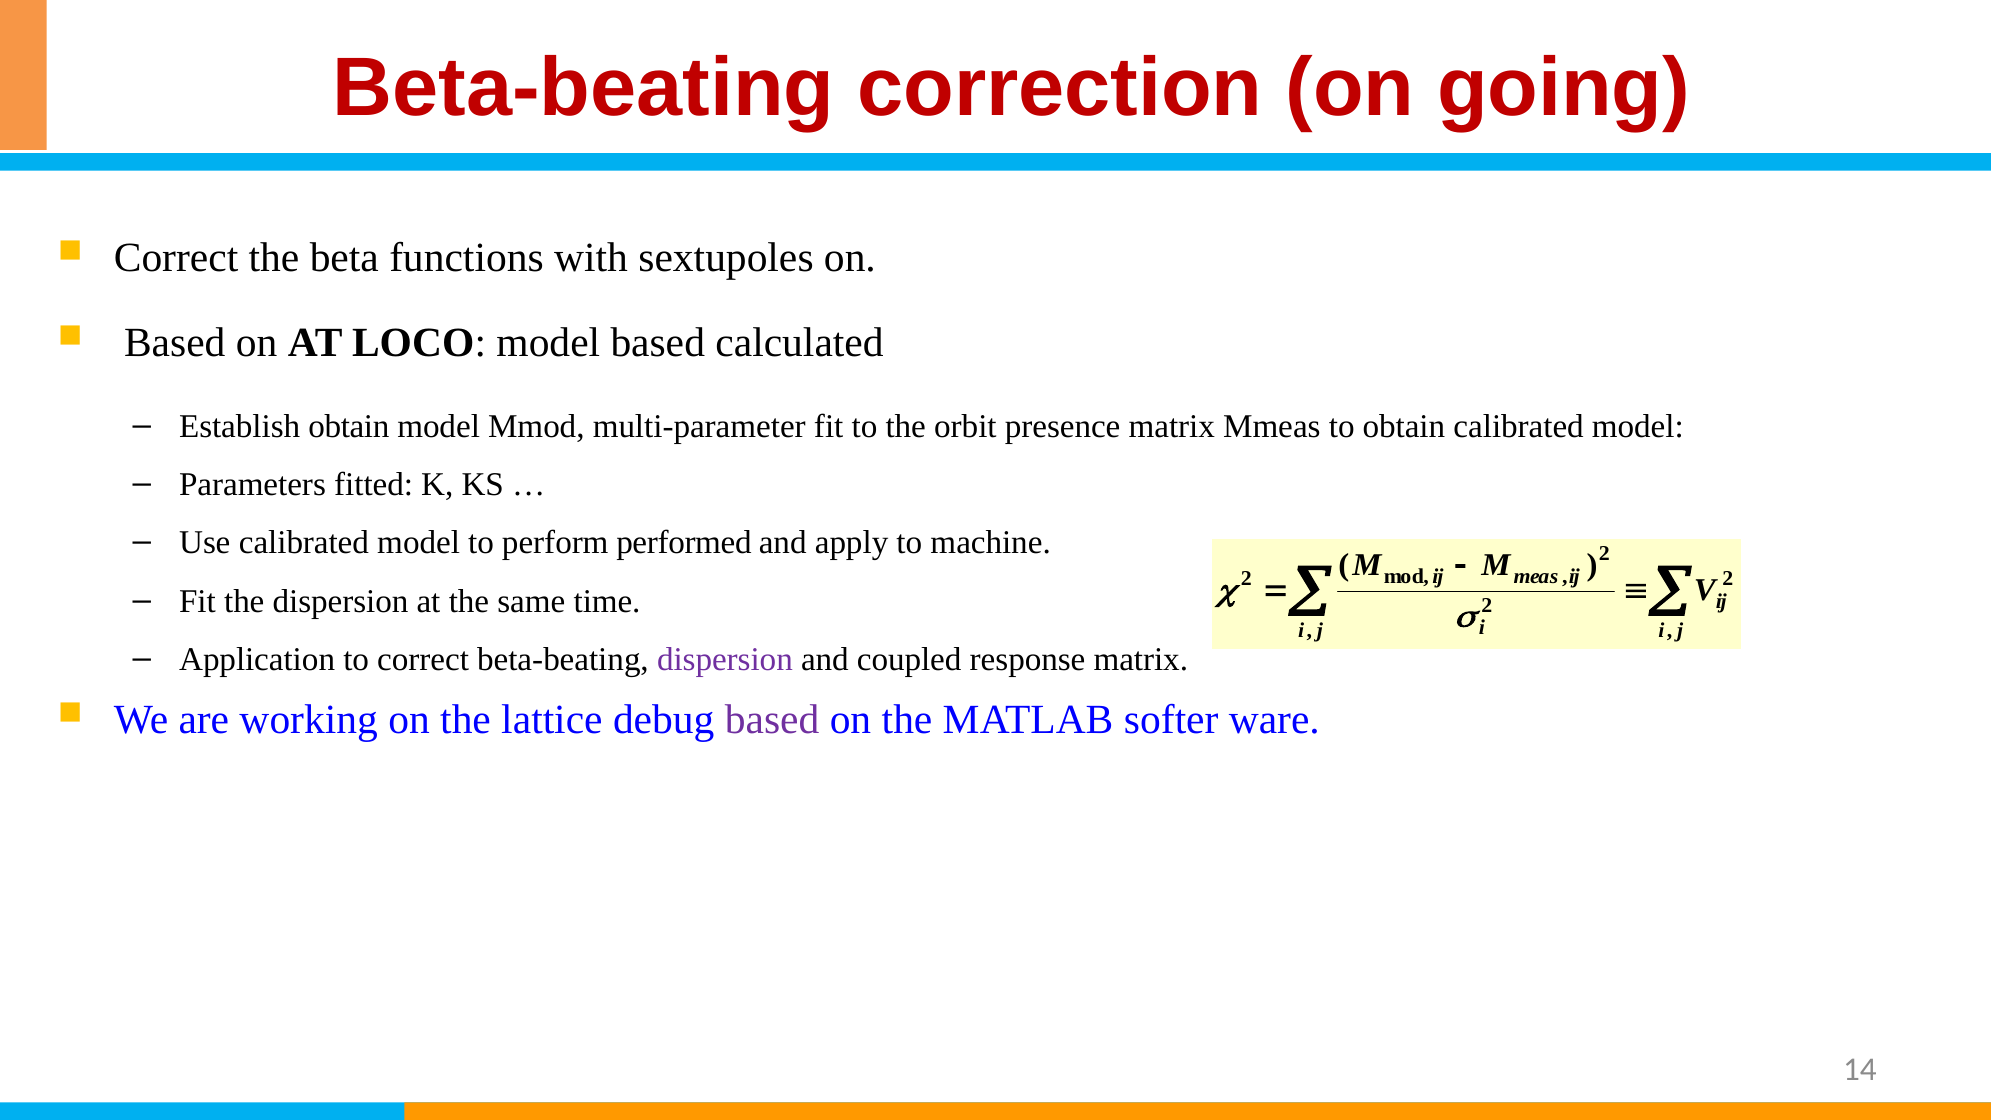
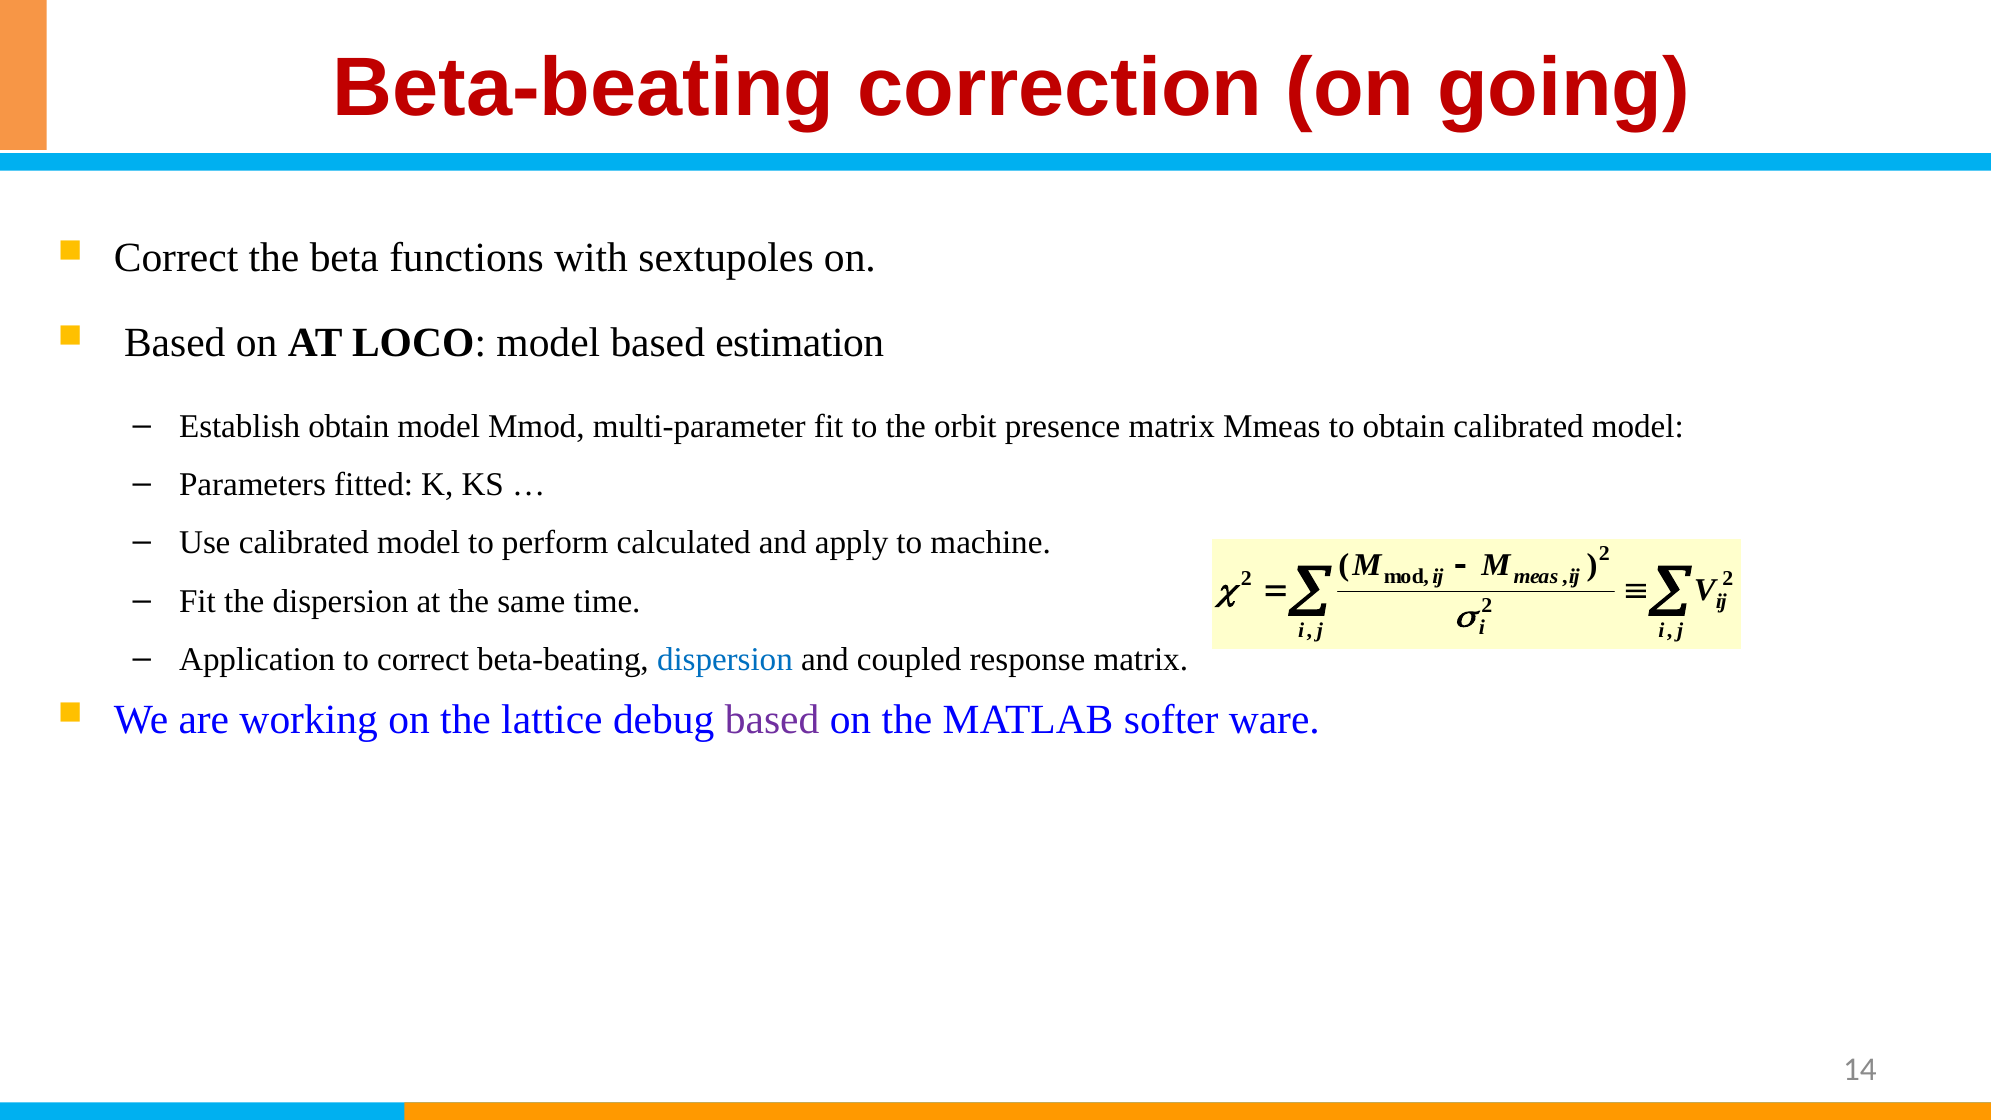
calculated: calculated -> estimation (800, 343)
performed: performed -> calculated (684, 543)
dispersion colour: purple -> blue (725, 659)
